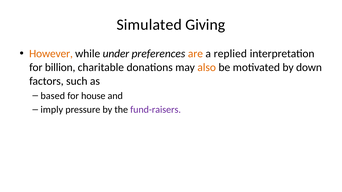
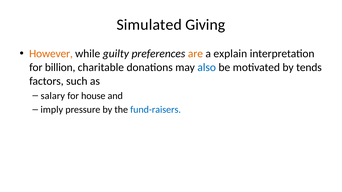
under: under -> guilty (116, 54)
replied: replied -> explain (230, 54)
also colour: orange -> blue (207, 67)
down: down -> tends (309, 67)
based: based -> salary (53, 96)
fund-raisers colour: purple -> blue (156, 110)
